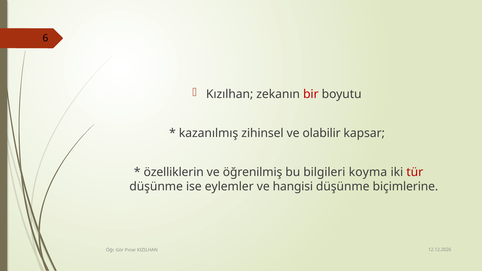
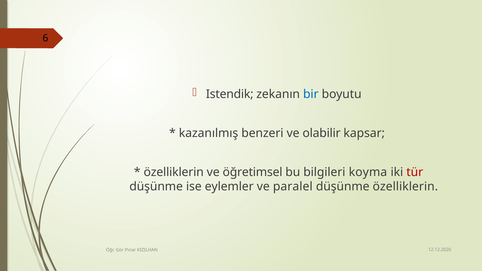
Kızılhan: Kızılhan -> Istendik (230, 94)
bir colour: red -> blue (311, 94)
zihinsel: zihinsel -> benzeri (262, 133)
öğrenilmiş: öğrenilmiş -> öğretimsel (253, 172)
hangisi: hangisi -> paralel (293, 187)
düşünme biçimlerine: biçimlerine -> özelliklerin (405, 187)
